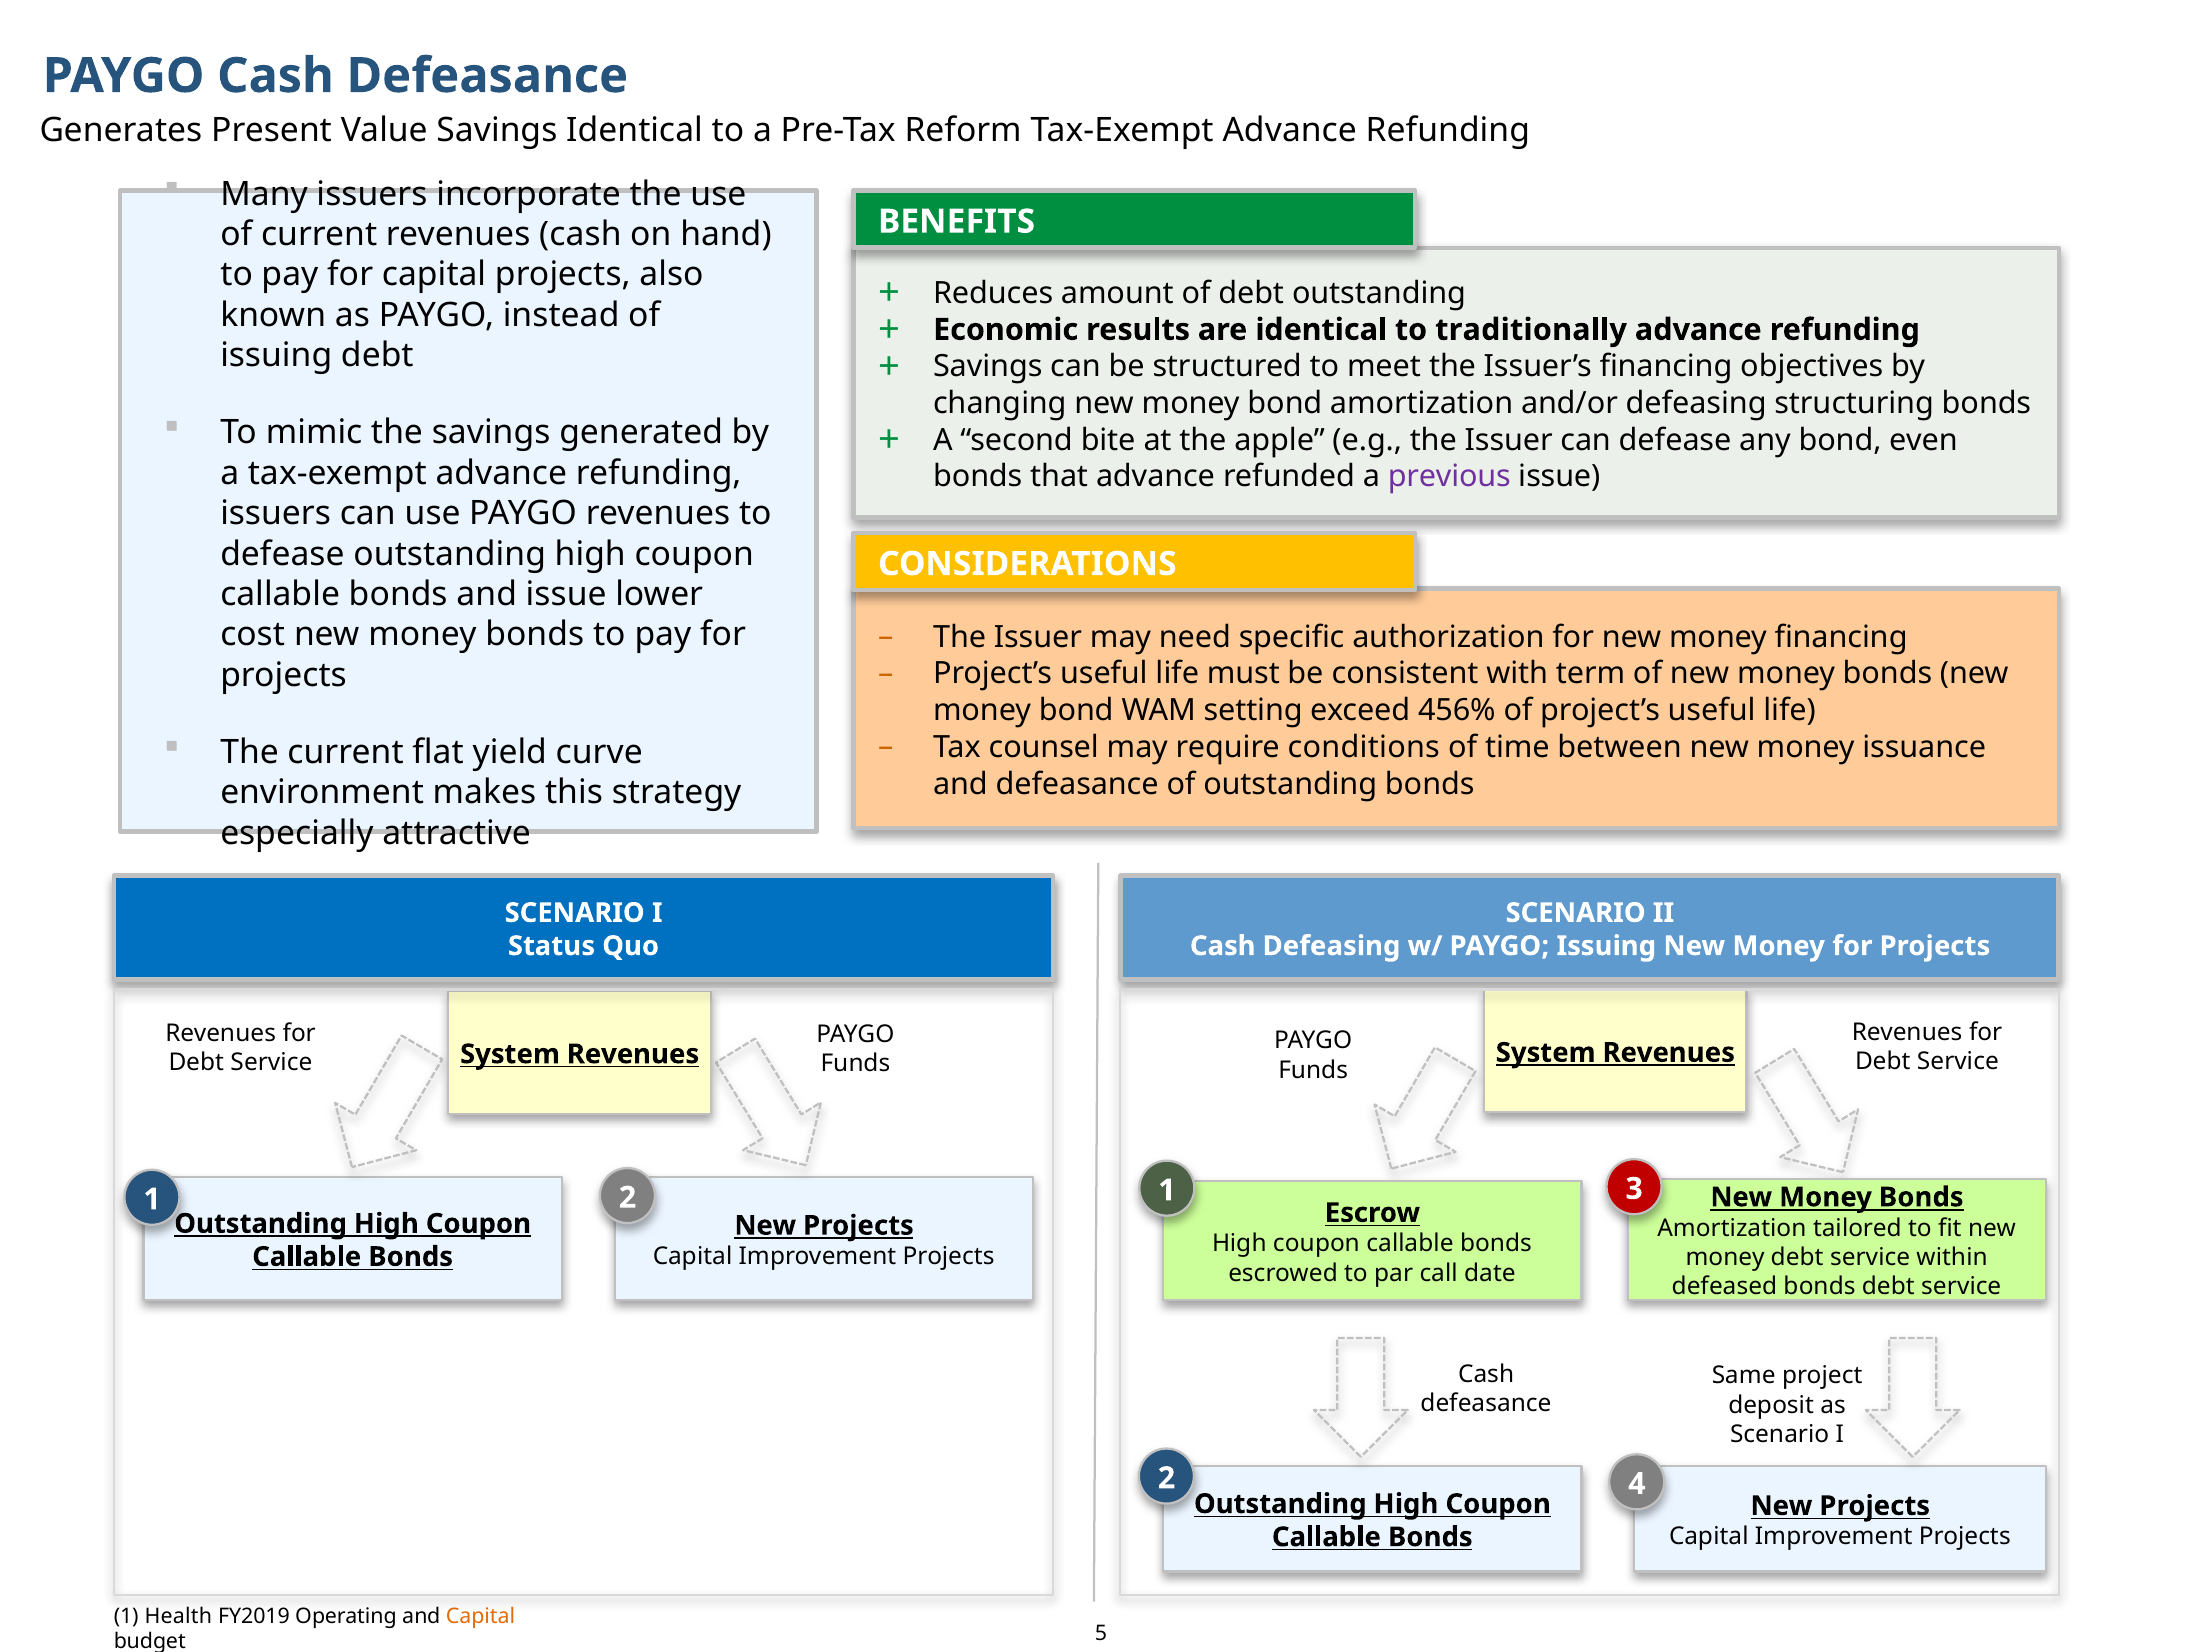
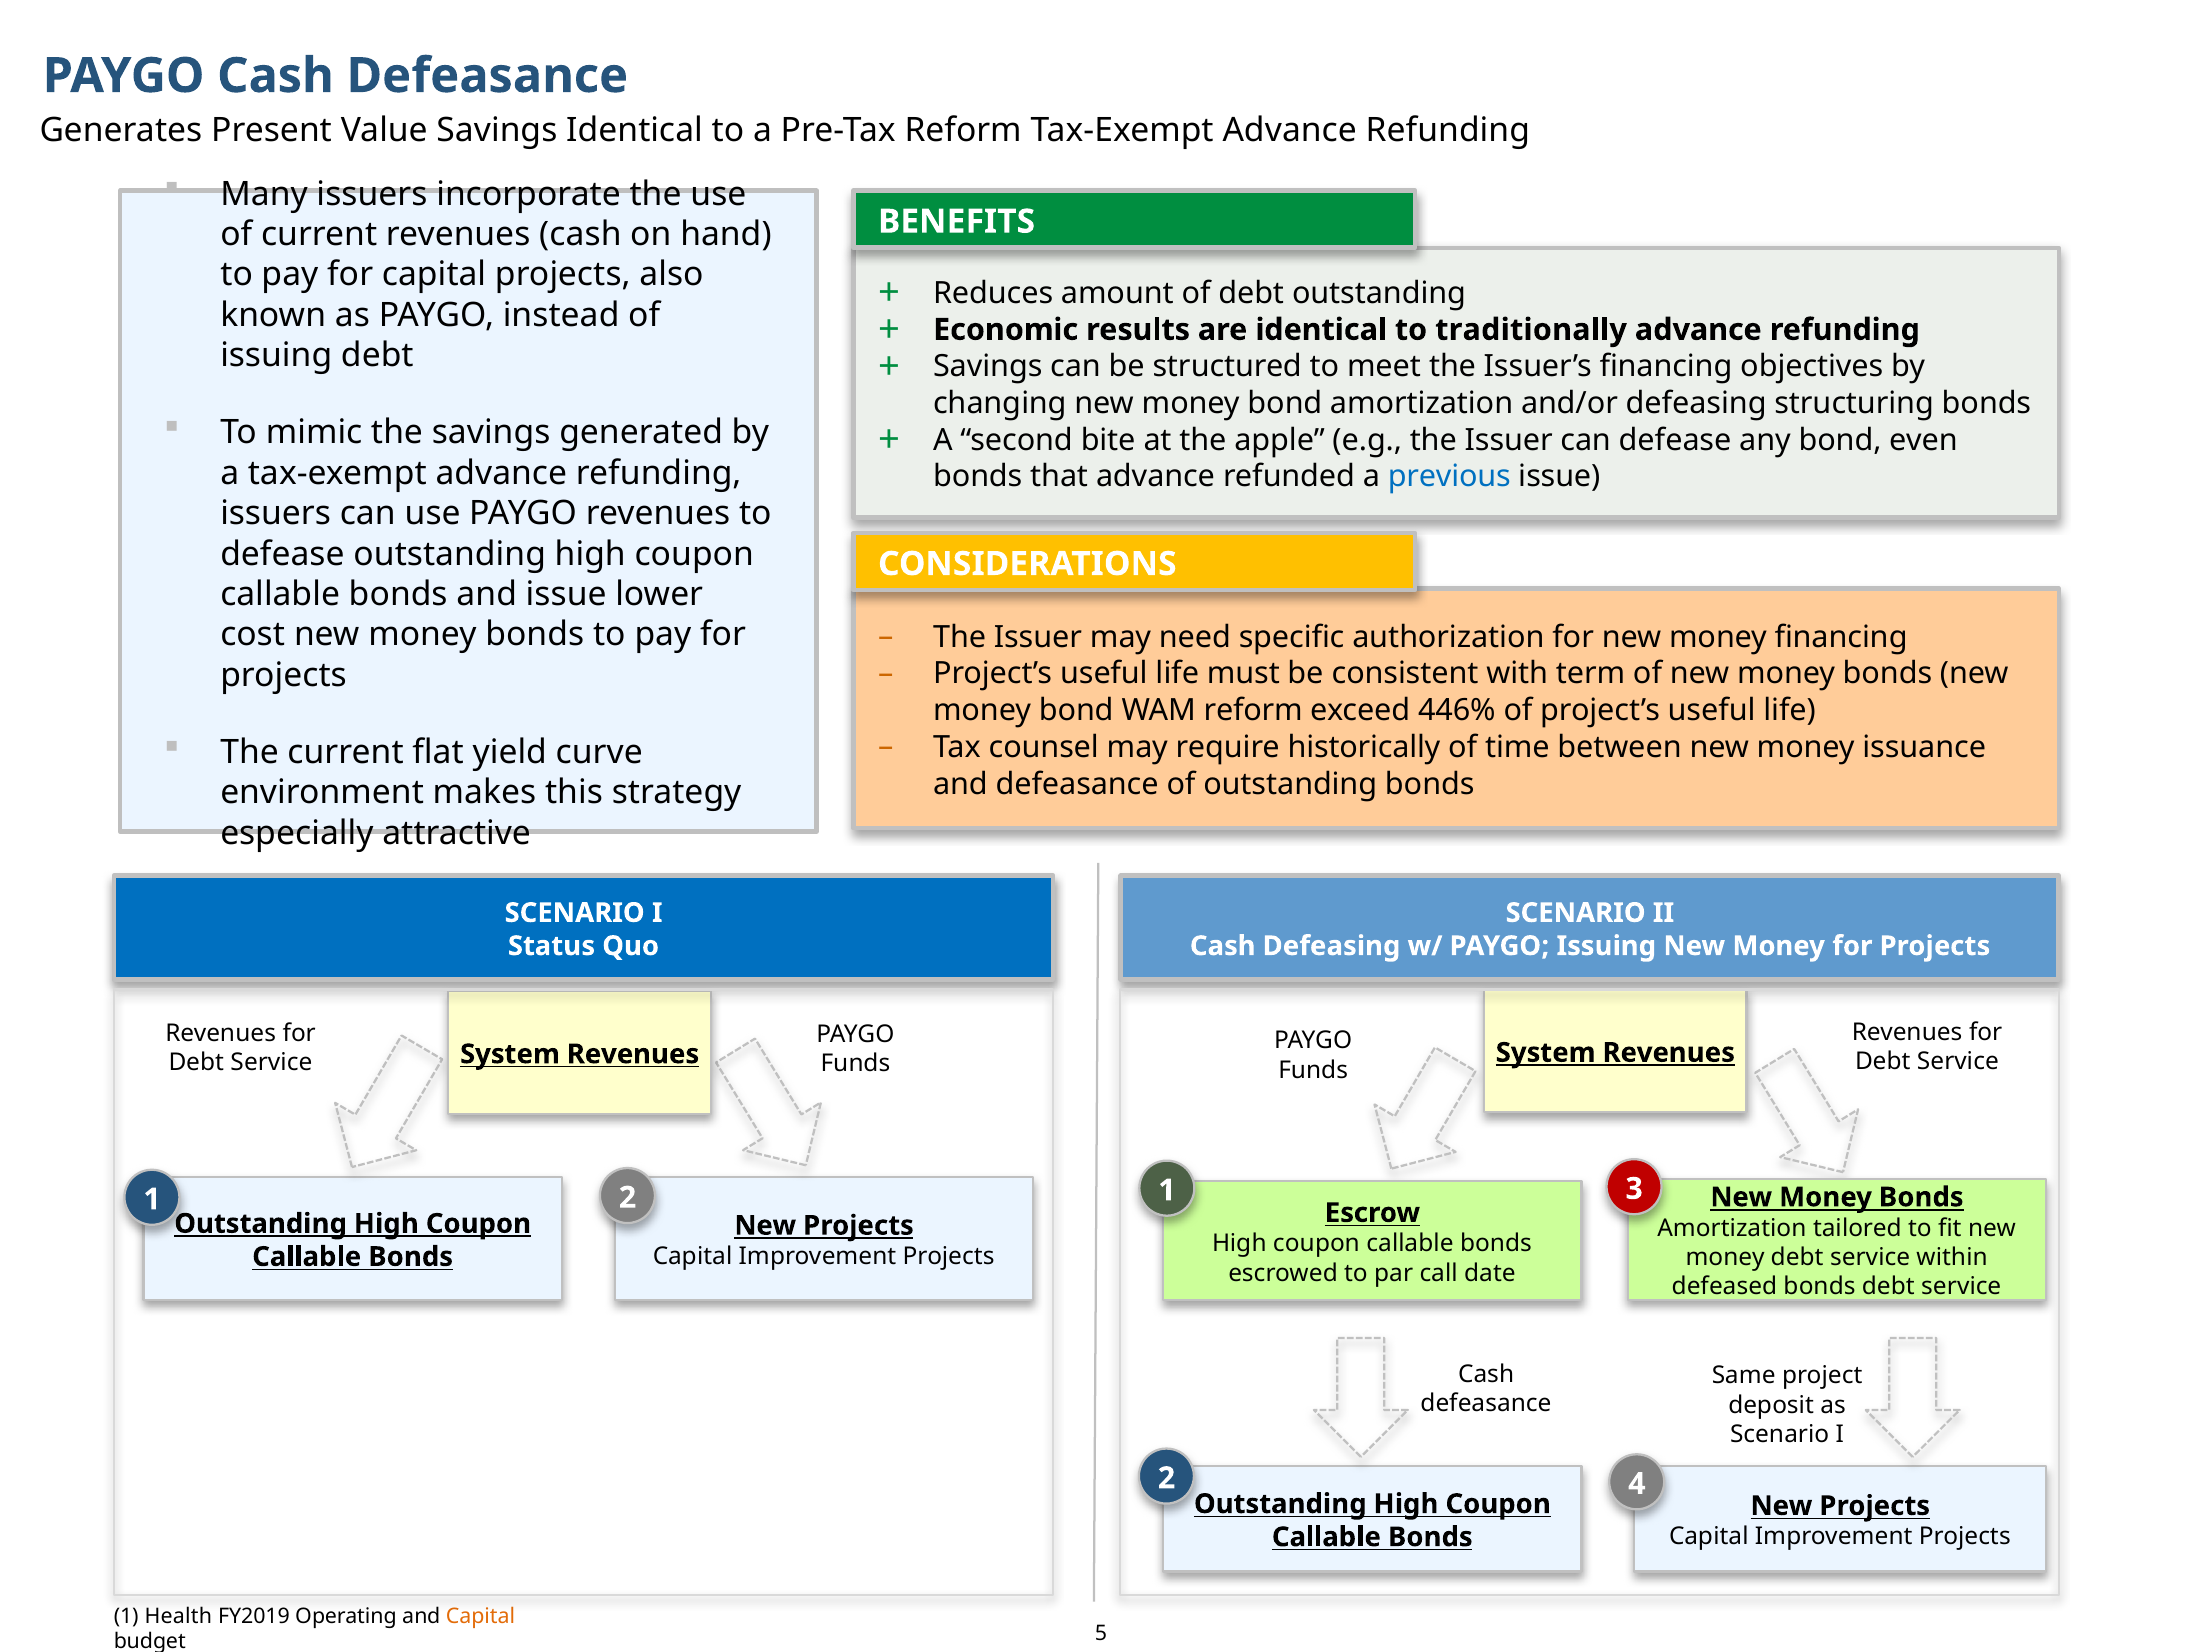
previous colour: purple -> blue (1449, 477)
WAM setting: setting -> reform (1253, 710)
456%: 456% -> 446% (1457, 710)
conditions: conditions -> historically (1364, 747)
